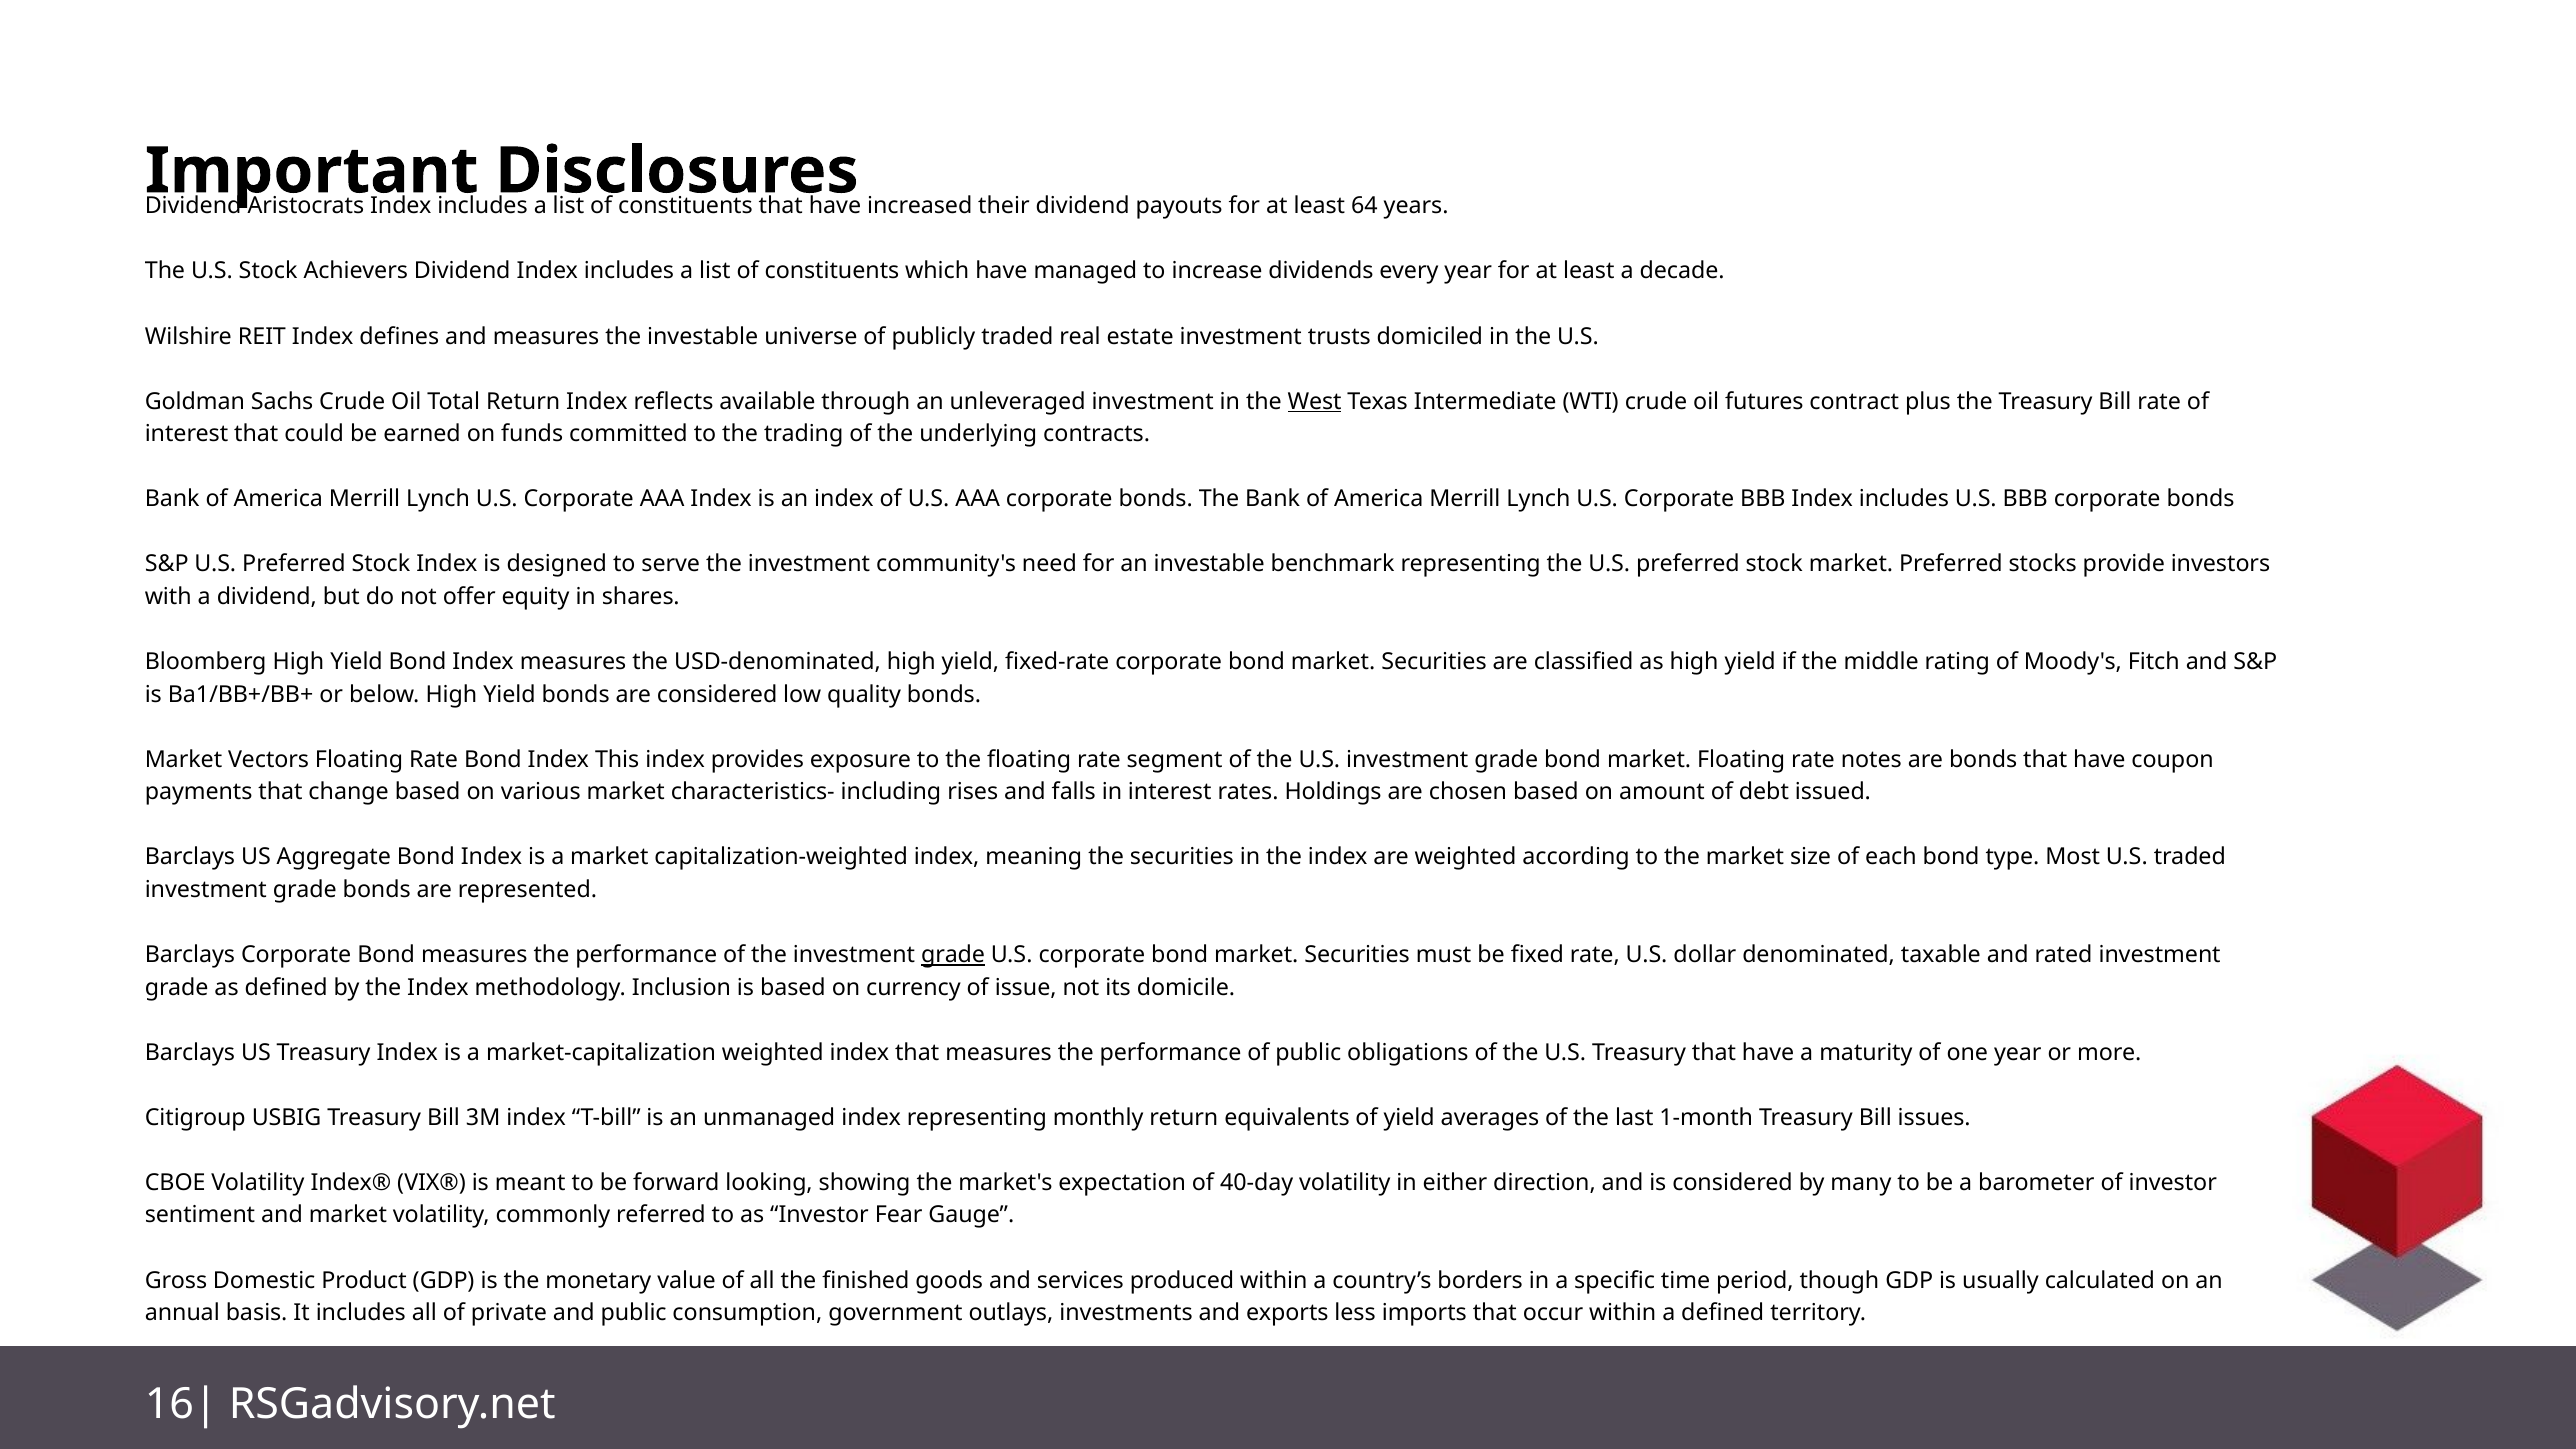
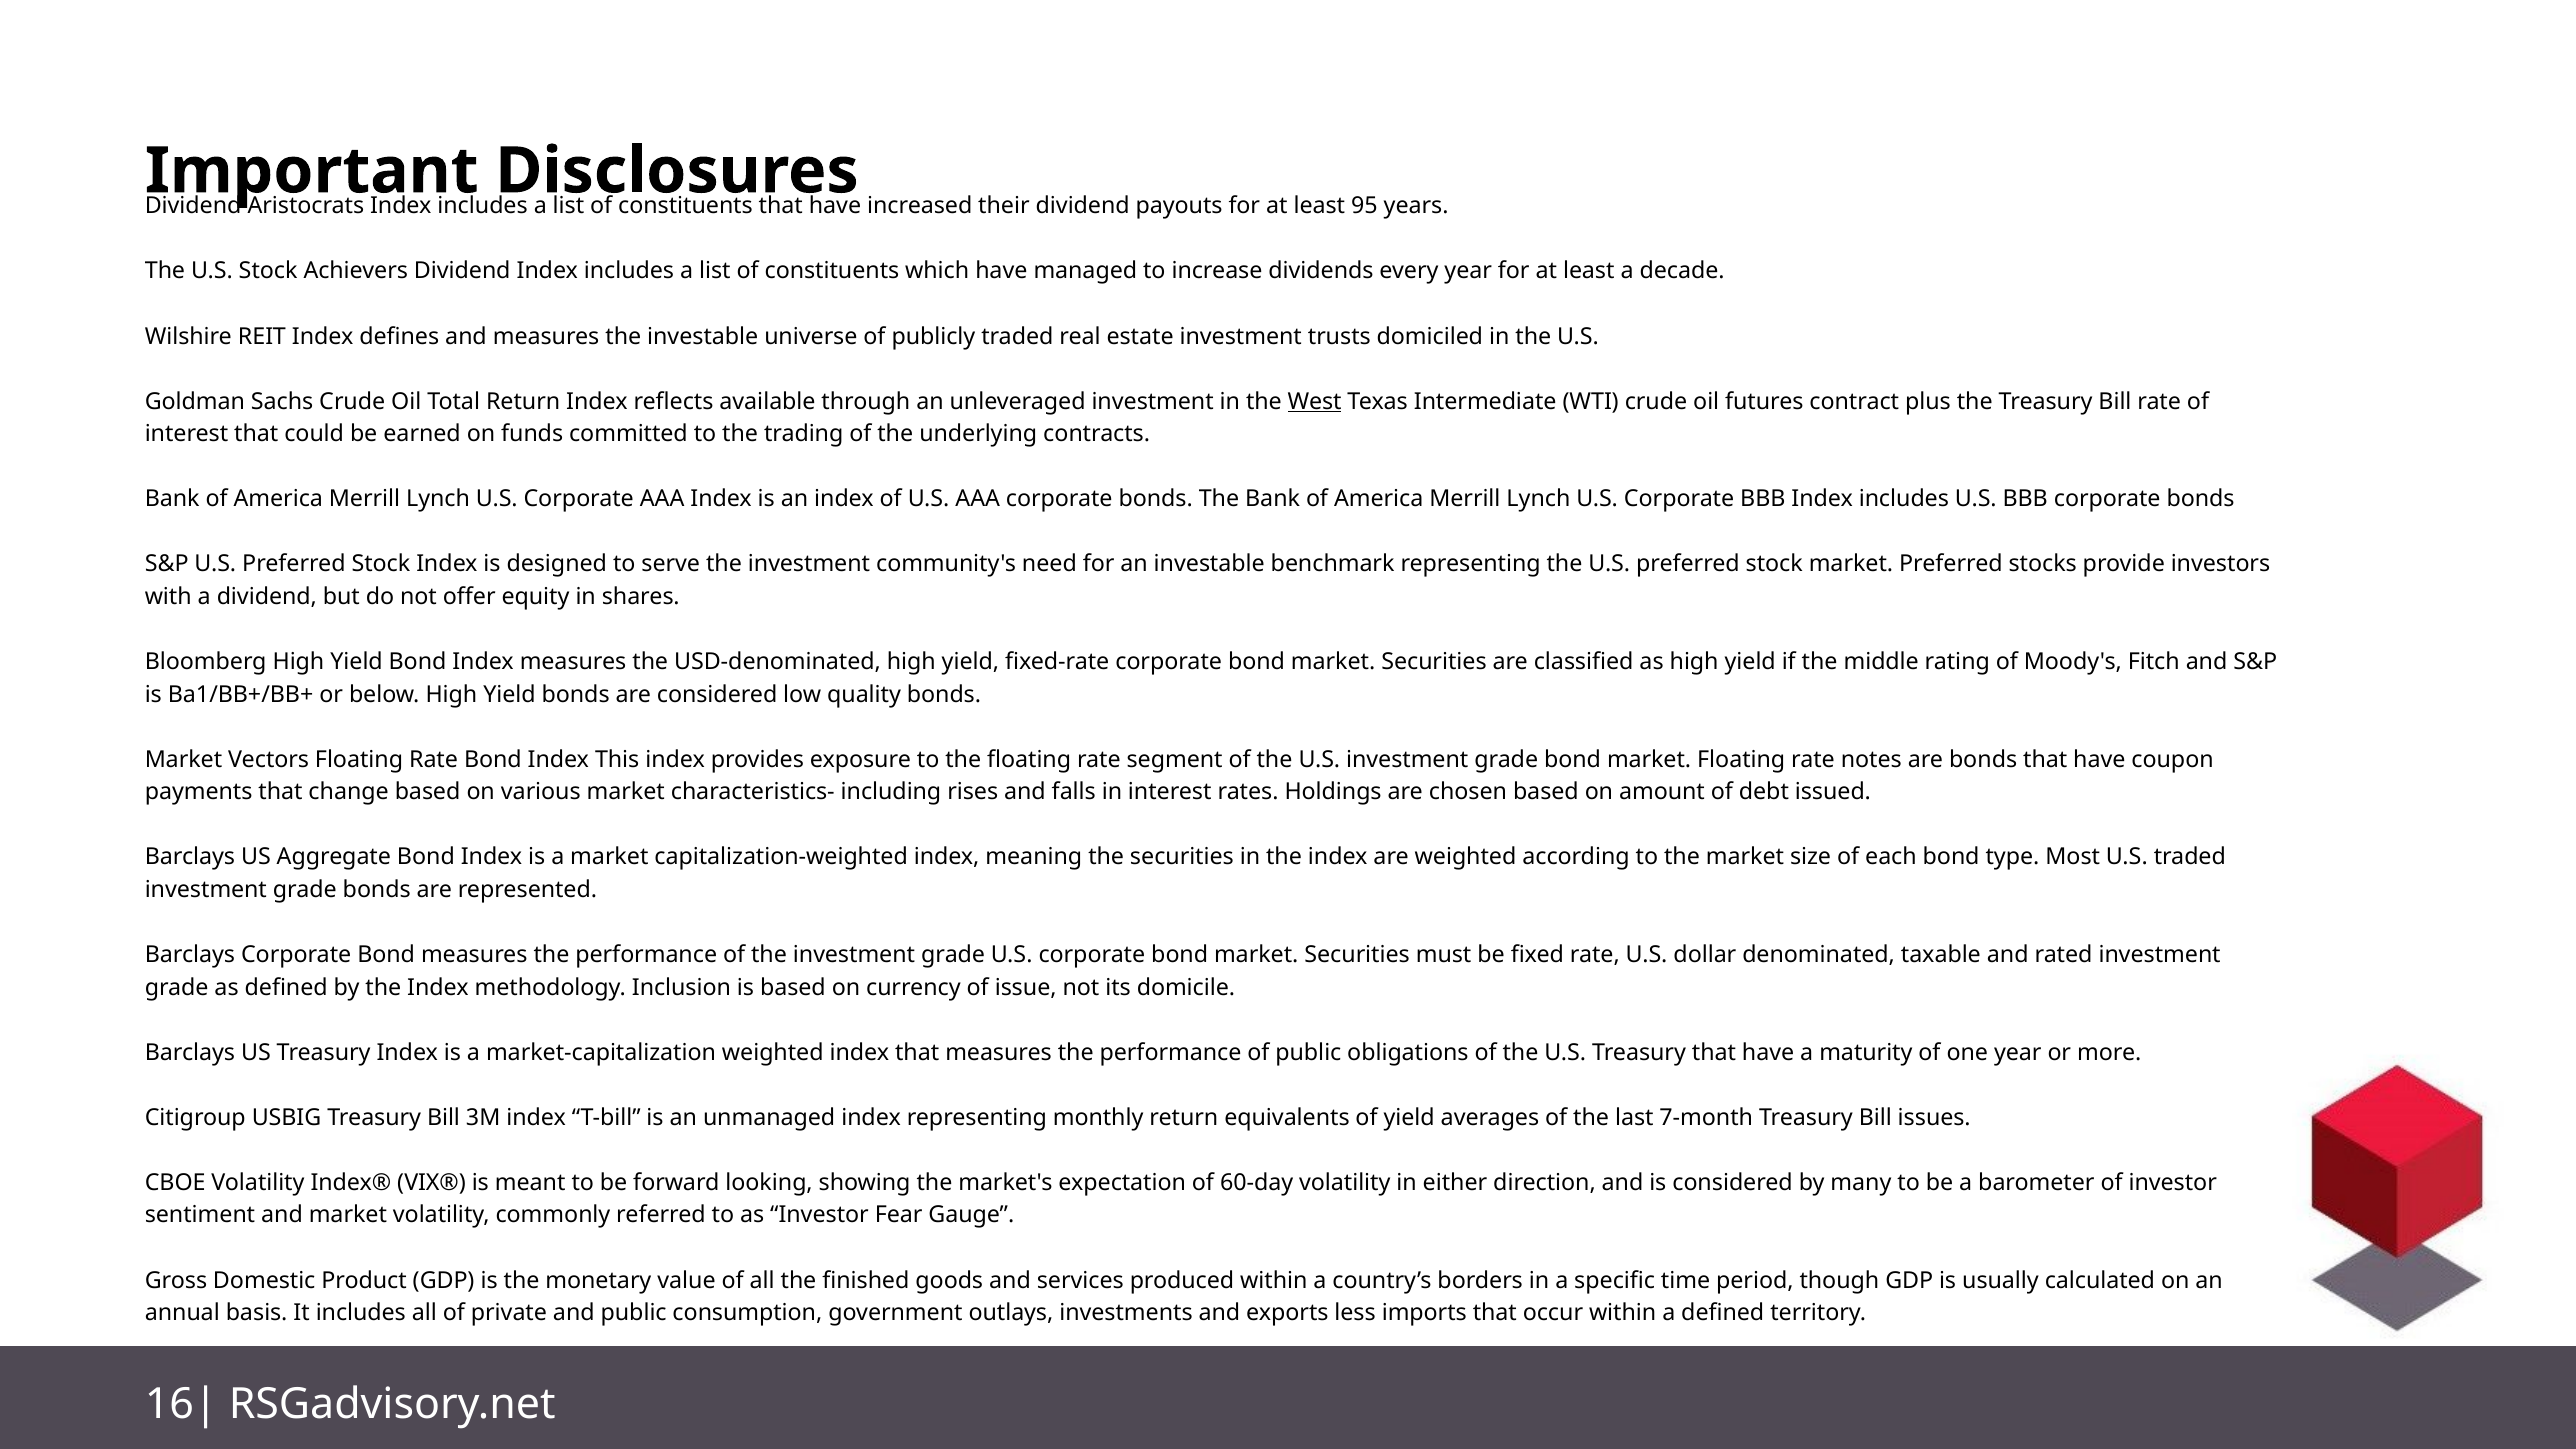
64: 64 -> 95 (1364, 206)
grade underline: present -> none (953, 955)
1-month: 1-month -> 7-month (1706, 1118)
40-day: 40-day -> 60-day (1257, 1183)
